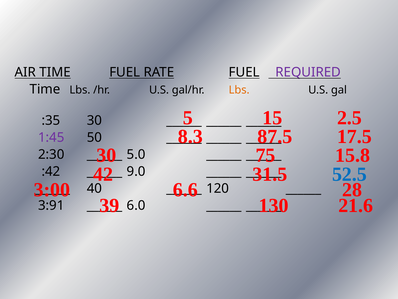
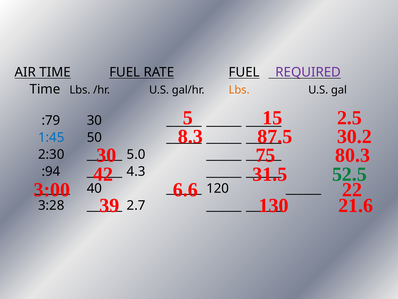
:35: :35 -> :79 (51, 120)
17.5: 17.5 -> 30.2 (354, 136)
1:45 colour: purple -> blue (51, 137)
15.8: 15.8 -> 80.3 (353, 155)
52.5 colour: blue -> green (349, 174)
:42: :42 -> :94 (51, 171)
9.0: 9.0 -> 4.3 (136, 171)
28: 28 -> 22 (352, 190)
3:91: 3:91 -> 3:28 (51, 205)
6.0: 6.0 -> 2.7 (136, 205)
